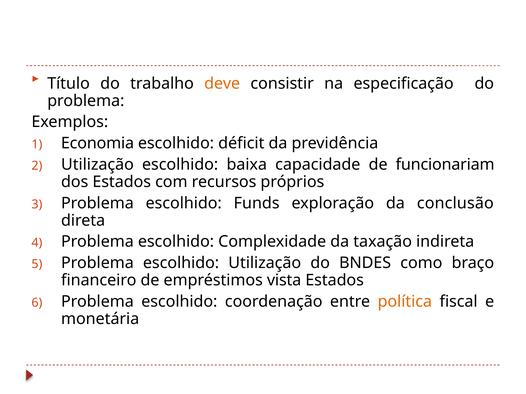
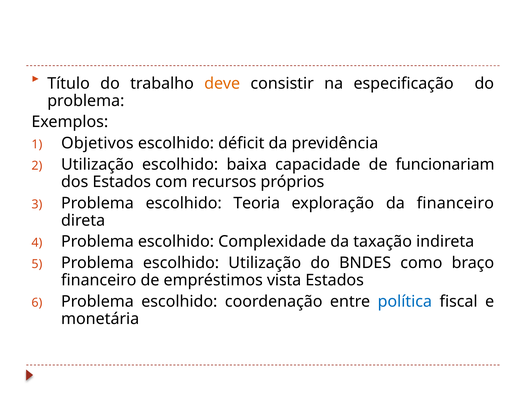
Economia: Economia -> Objetivos (97, 143)
Funds: Funds -> Teoria (257, 203)
da conclusão: conclusão -> financeiro (455, 203)
política colour: orange -> blue (405, 302)
